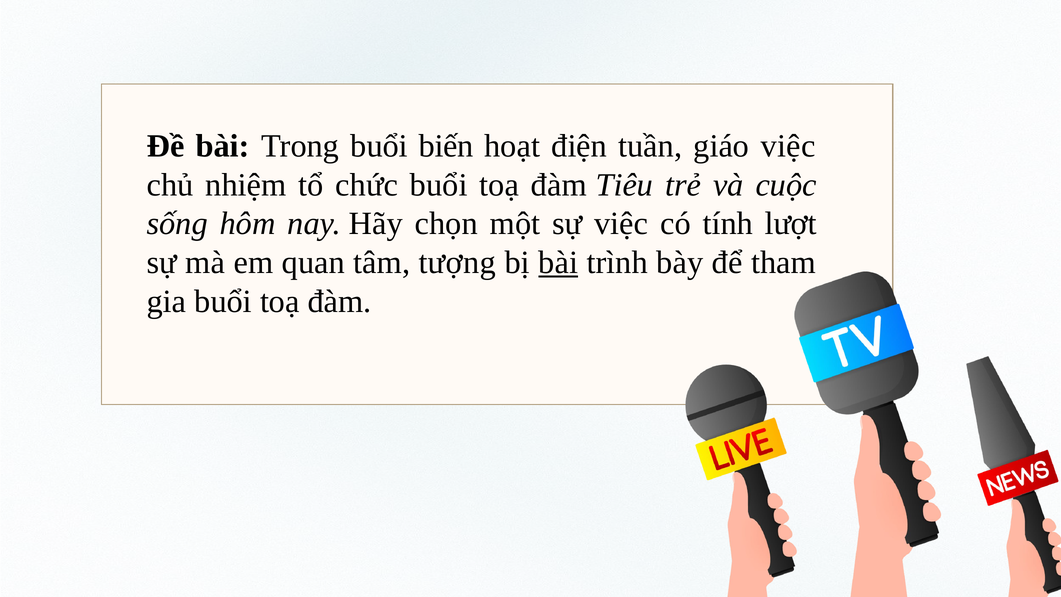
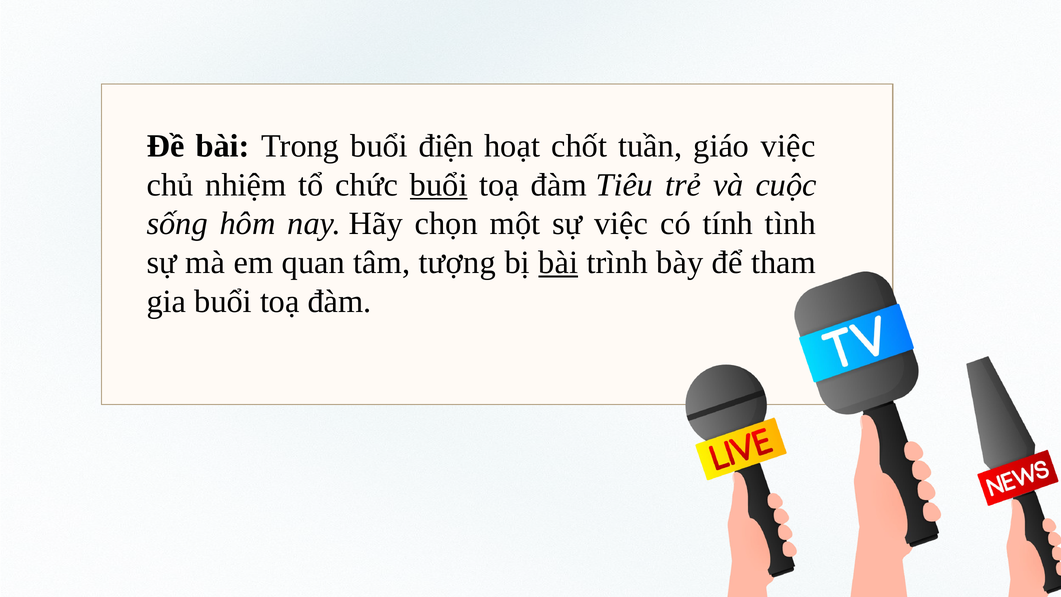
biến: biến -> điện (446, 146)
điện: điện -> chốt (579, 146)
buổi underline: none -> present (439, 185)
lượt: lượt -> tình (790, 224)
